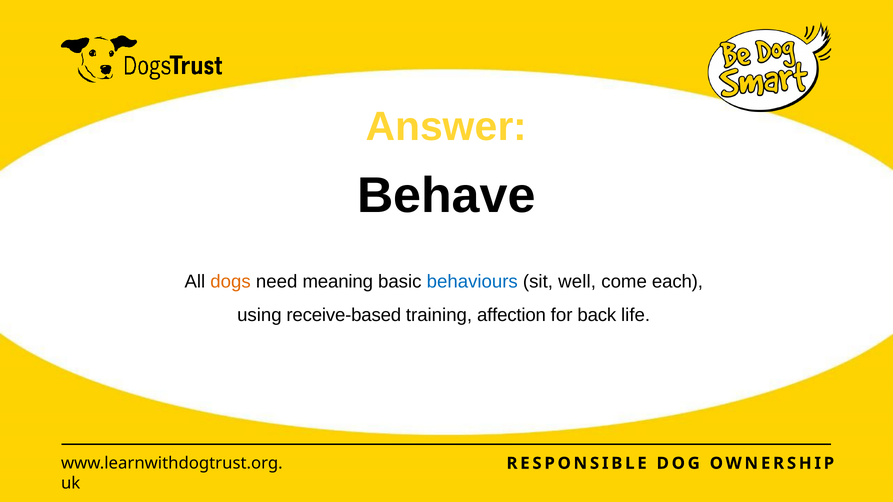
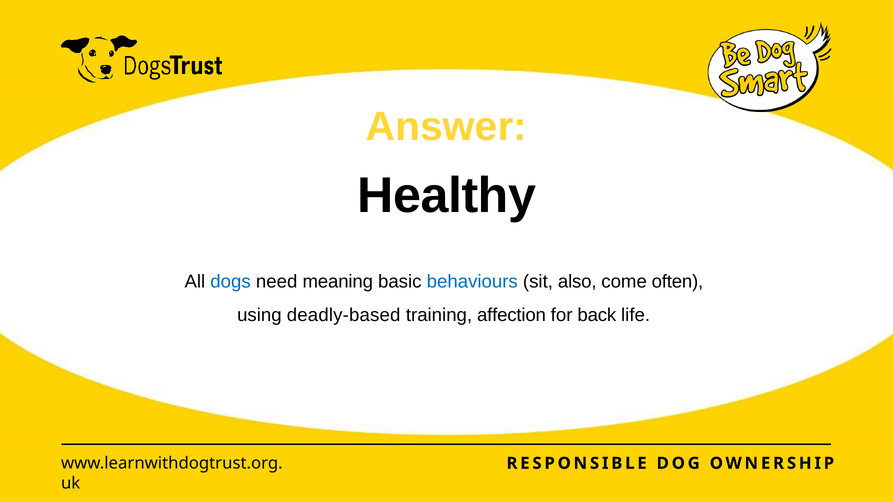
Behave: Behave -> Healthy (447, 196)
dogs colour: orange -> blue (231, 282)
well: well -> also (577, 282)
each: each -> often (677, 282)
receive-based: receive-based -> deadly-based (344, 315)
